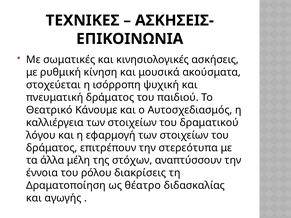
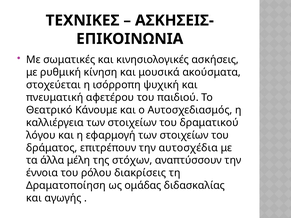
πνευματική δράματος: δράματος -> αφετέρου (110, 98)
στερεότυπα: στερεότυπα -> αυτοσχέδια (188, 148)
θέατρο: θέατρο -> ομάδας (143, 186)
